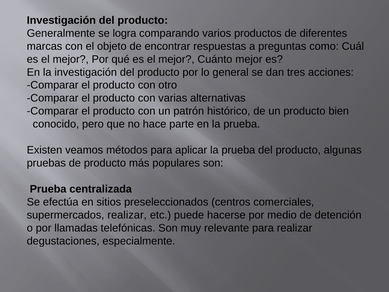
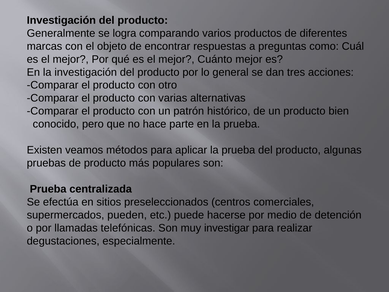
supermercados realizar: realizar -> pueden (127, 215)
relevante: relevante -> investigar (227, 228)
